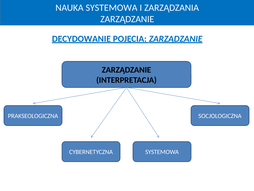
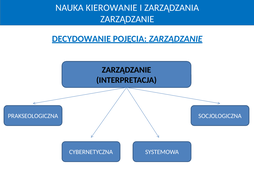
NAUKA SYSTEMOWA: SYSTEMOWA -> KIEROWANIE (112, 8)
